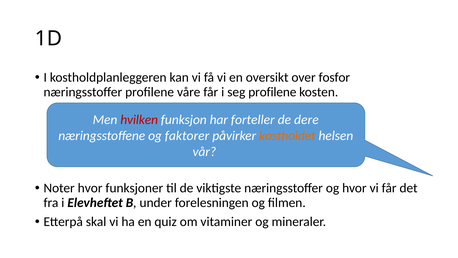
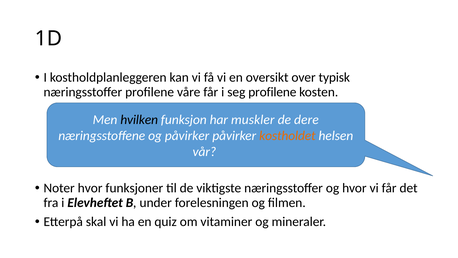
fosfor: fosfor -> typisk (334, 77)
hvilken colour: red -> black (139, 120)
forteller: forteller -> muskler (253, 120)
og faktorer: faktorer -> påvirker (187, 136)
